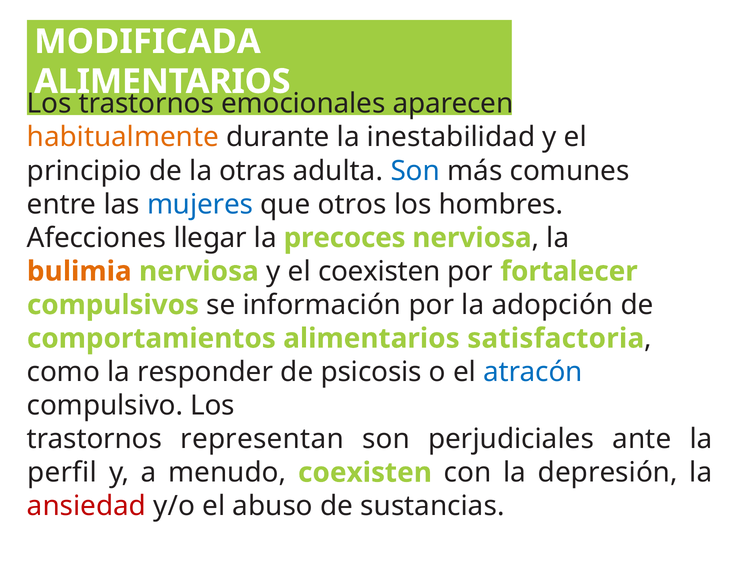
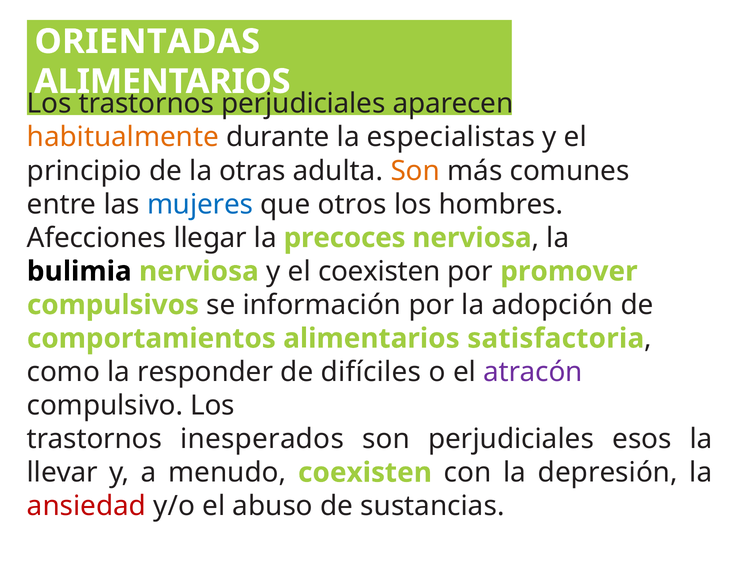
MODIFICADA: MODIFICADA -> ORIENTADAS (147, 42)
emocionales: emocionales -> perjudiciales (303, 104)
inestabilidad: inestabilidad -> especialistas (451, 137)
Son colour: blue -> orange (415, 171)
bulimia colour: orange -> black (79, 272)
fortalecer: fortalecer -> promover (569, 272)
psicosis: psicosis -> difíciles (371, 372)
atracón colour: blue -> purple (533, 372)
representan: representan -> inesperados (262, 439)
ante: ante -> esos (642, 439)
perfil: perfil -> llevar (62, 473)
